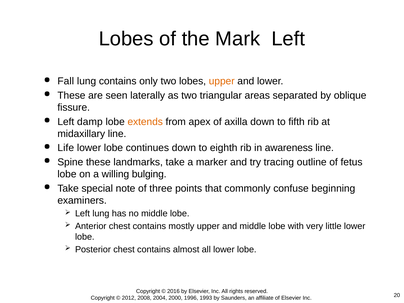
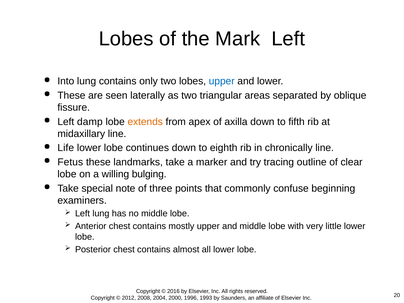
Fall: Fall -> Into (66, 81)
upper colour: orange -> blue (222, 81)
awareness: awareness -> chronically (289, 148)
Spine: Spine -> Fetus (70, 162)
fetus: fetus -> clear (352, 162)
